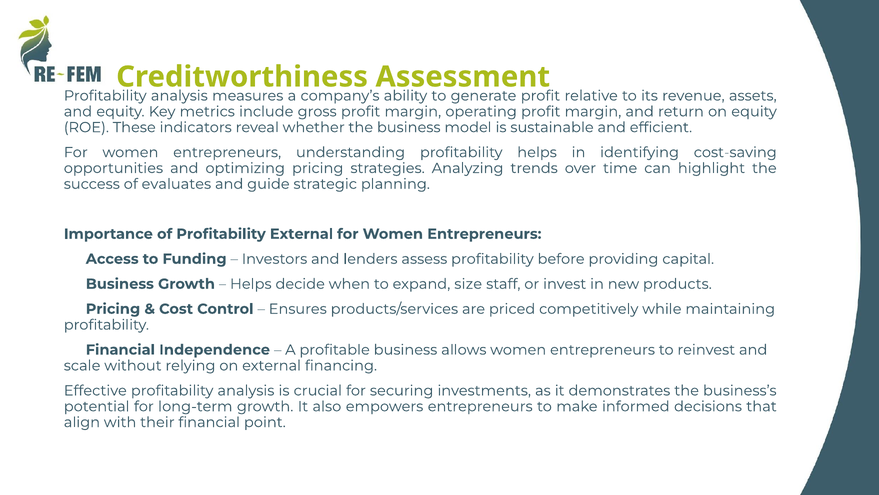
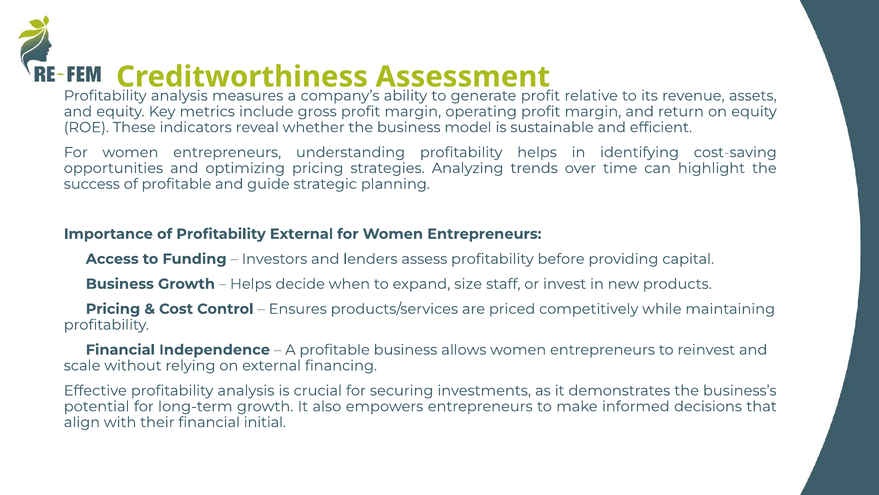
of evaluates: evaluates -> profitable (176, 184)
point: point -> initial (265, 422)
